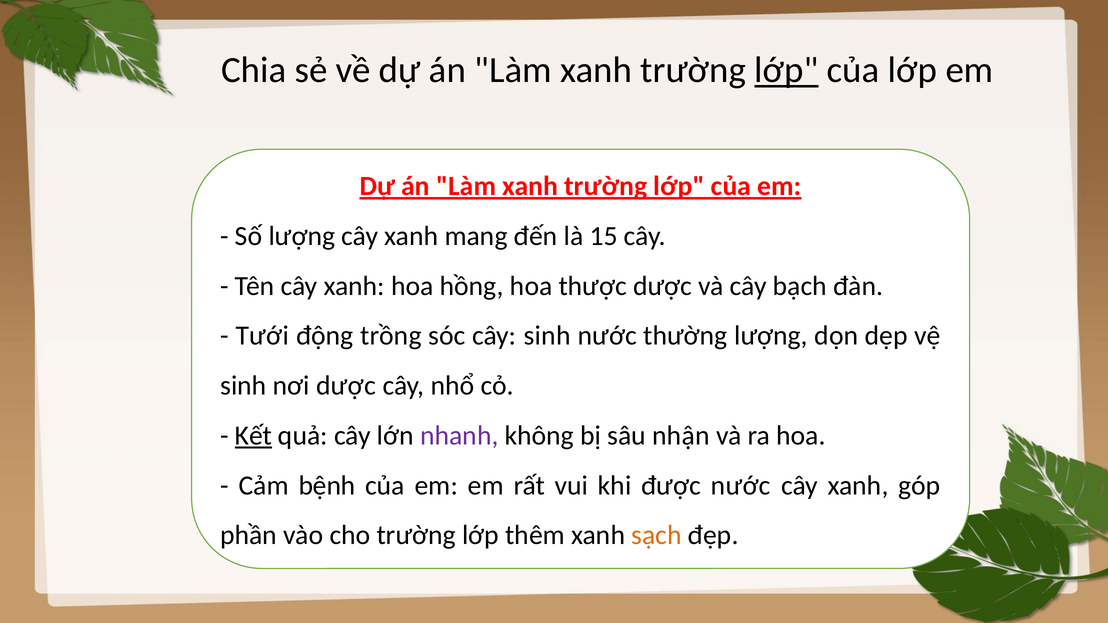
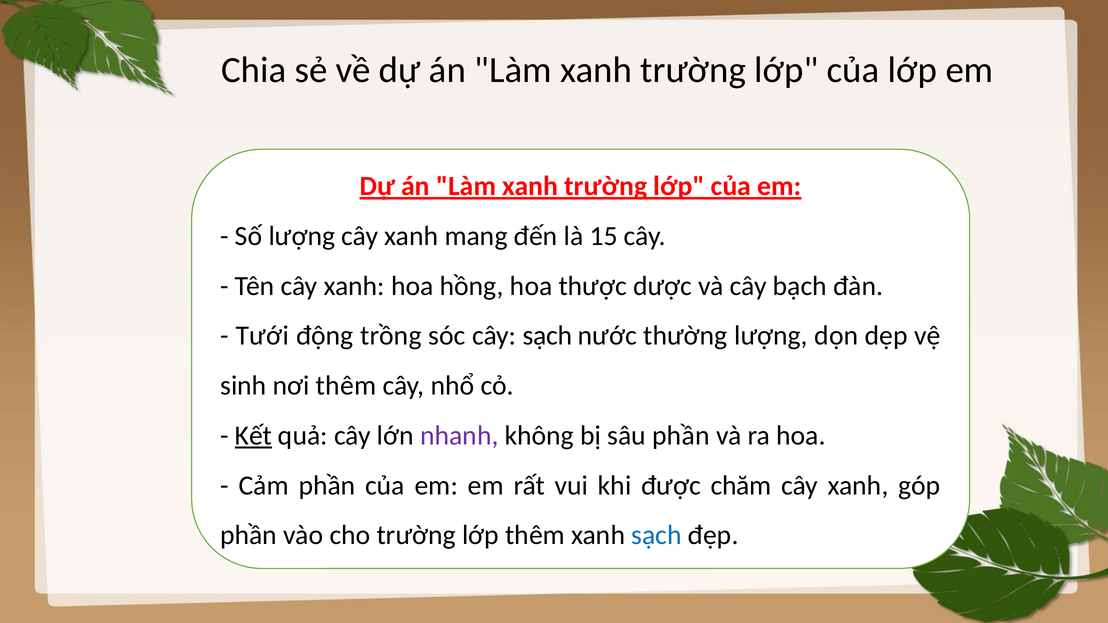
lớp underline: present -> none (786, 70)
cây sinh: sinh -> sạch (547, 336)
nơi dược: dược -> thêm (346, 386)
sâu nhận: nhận -> phần (681, 436)
Cảm bệnh: bệnh -> phần (327, 486)
được nước: nước -> chăm (741, 486)
sạch colour: orange -> blue (656, 535)
